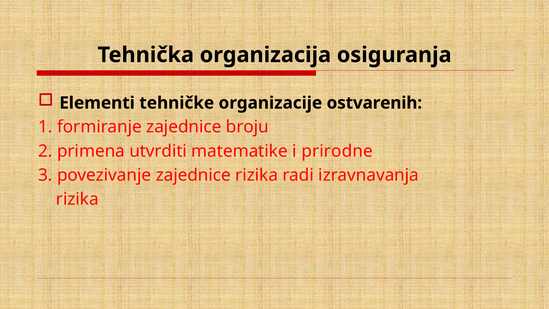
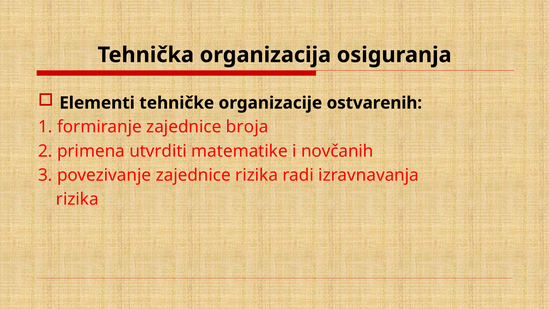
broju: broju -> broja (247, 127)
prirodne: prirodne -> novčanih (337, 151)
